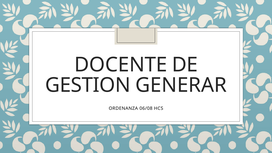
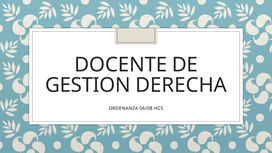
GENERAR: GENERAR -> DERECHA (181, 85)
